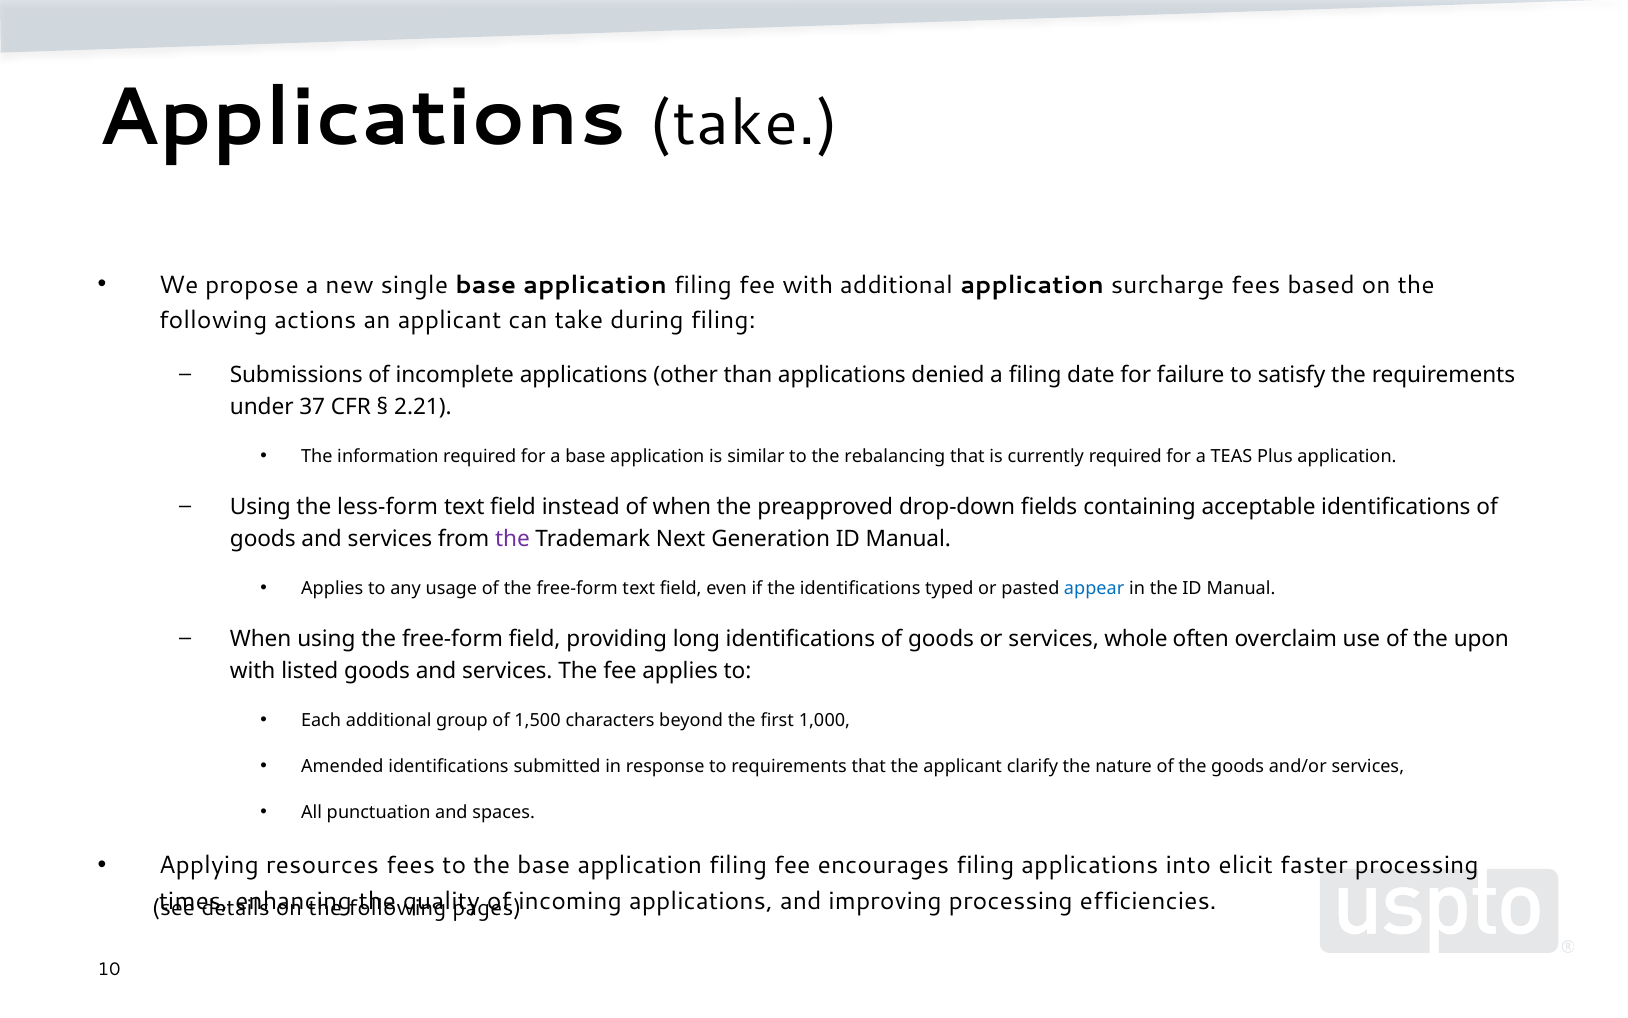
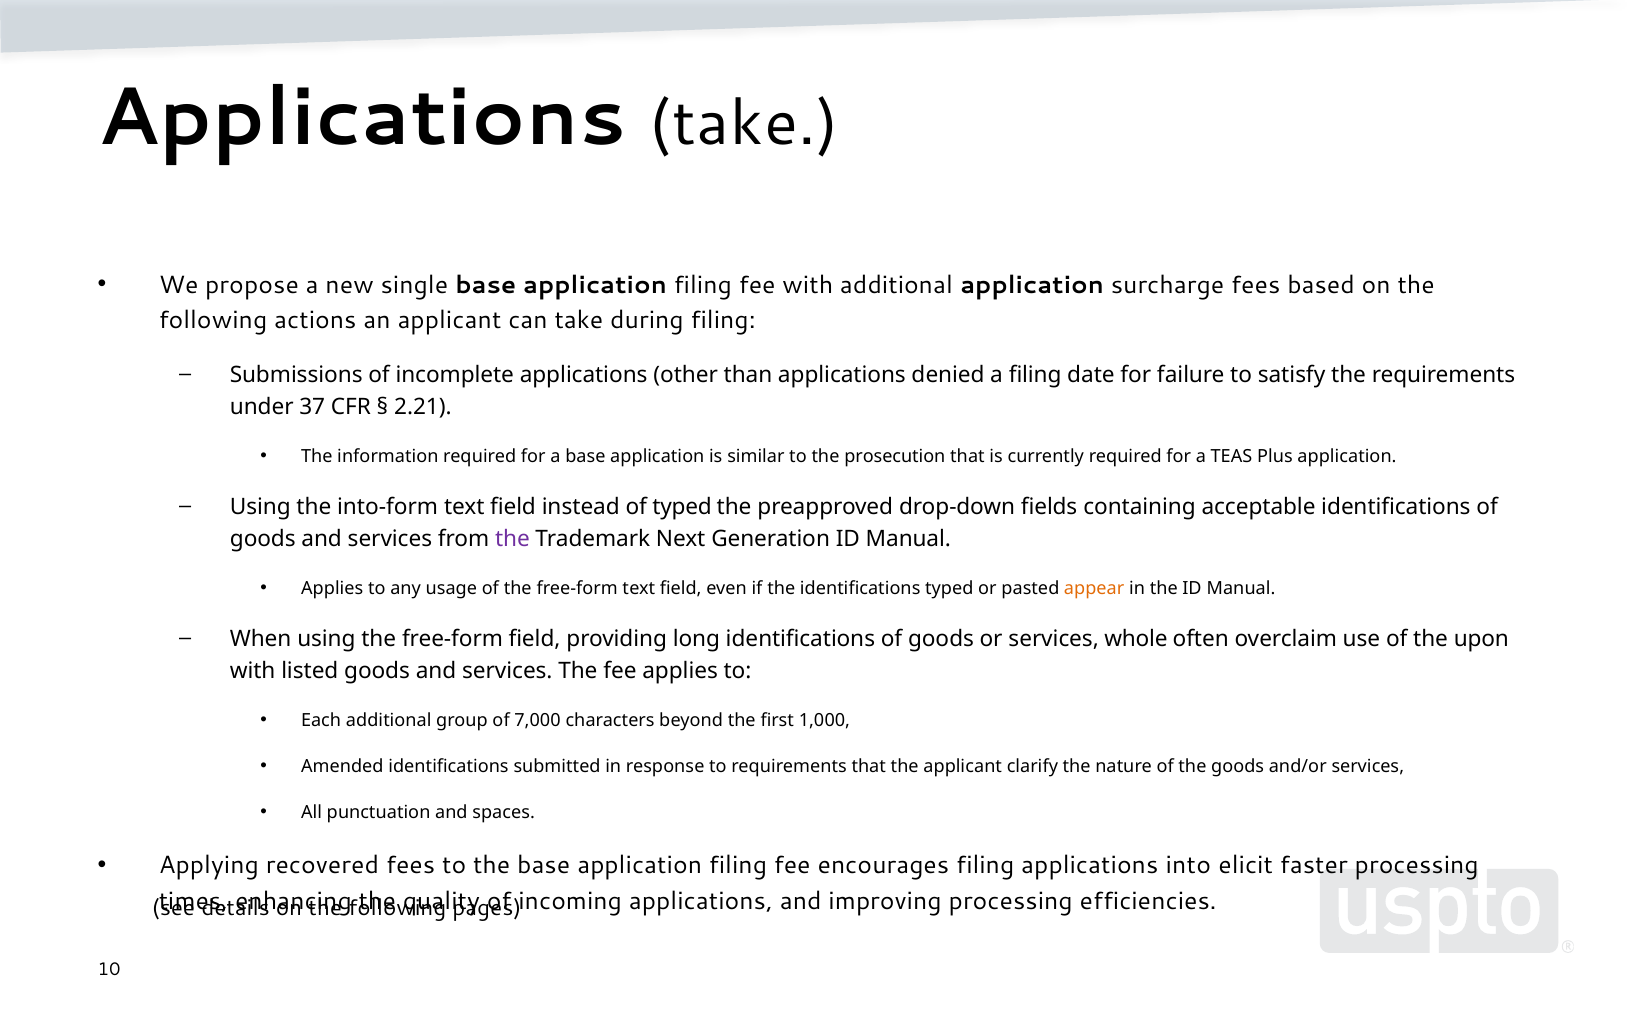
rebalancing: rebalancing -> prosecution (895, 456)
less-form: less-form -> into-form (388, 507)
of when: when -> typed (682, 507)
appear colour: blue -> orange (1094, 588)
1,500: 1,500 -> 7,000 (538, 720)
resources: resources -> recovered (322, 865)
